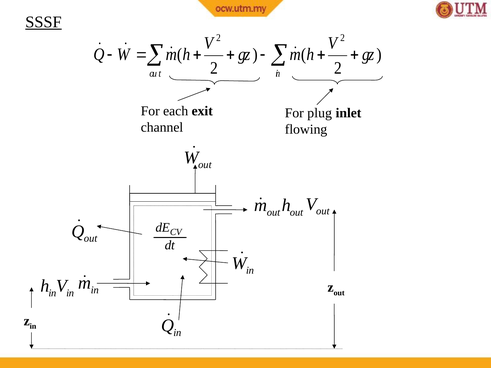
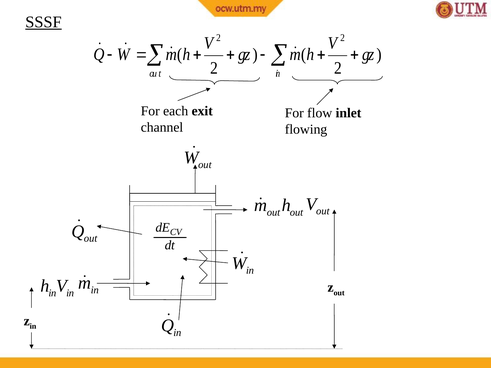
plug: plug -> flow (320, 113)
